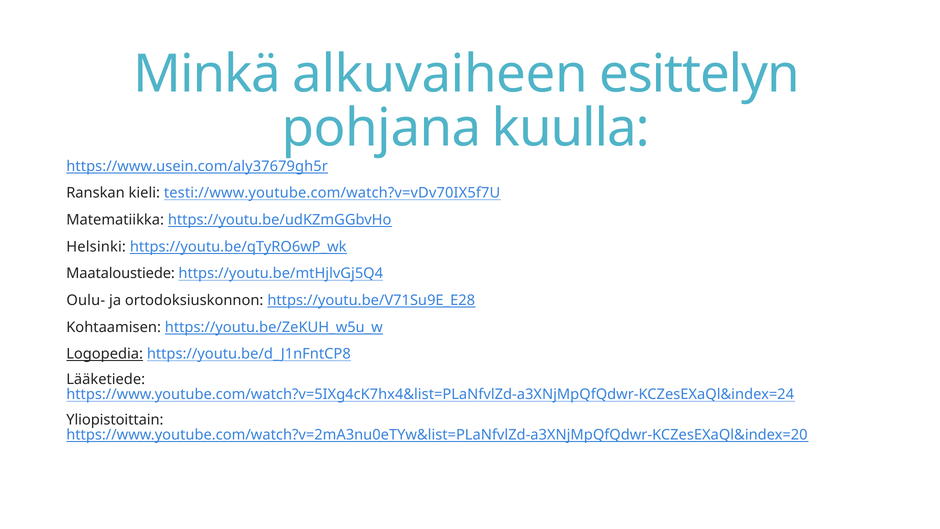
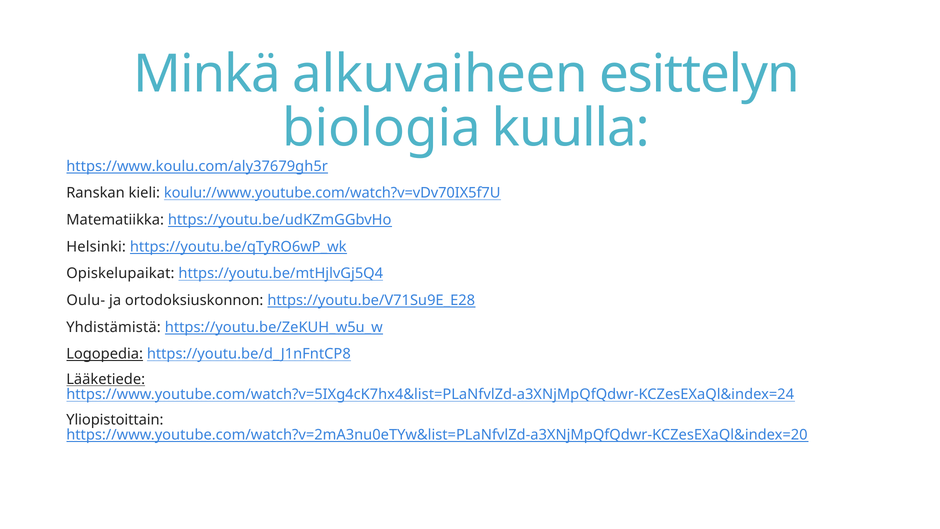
pohjana: pohjana -> biologia (382, 128)
https://www.usein.com/aly37679gh5r: https://www.usein.com/aly37679gh5r -> https://www.koulu.com/aly37679gh5r (197, 166)
testi://www.youtube.com/watch?v=vDv70IX5f7U: testi://www.youtube.com/watch?v=vDv70IX5f7U -> koulu://www.youtube.com/watch?v=vDv70IX5f7U (332, 193)
Maataloustiede: Maataloustiede -> Opiskelupaikat (120, 273)
Kohtaamisen: Kohtaamisen -> Yhdistämistä (114, 327)
Lääketiede underline: none -> present (106, 379)
